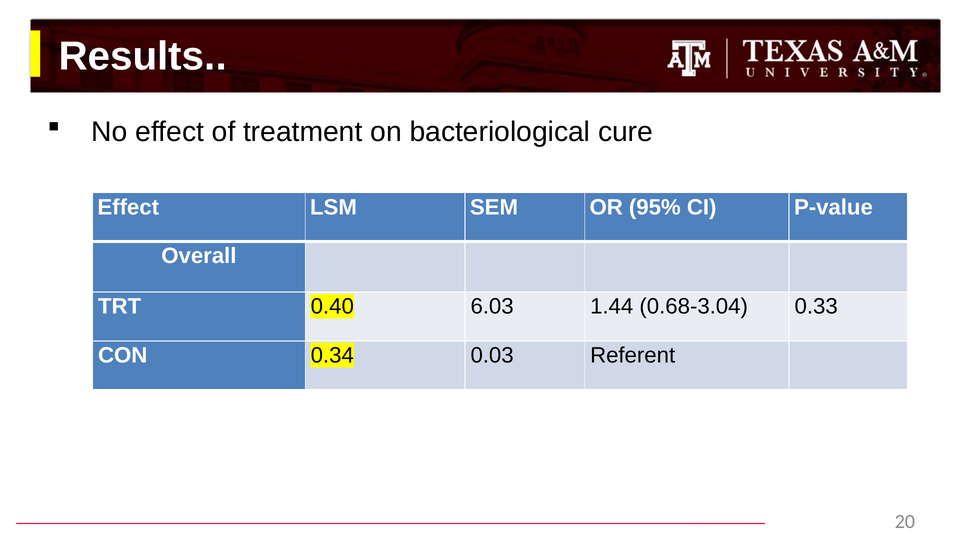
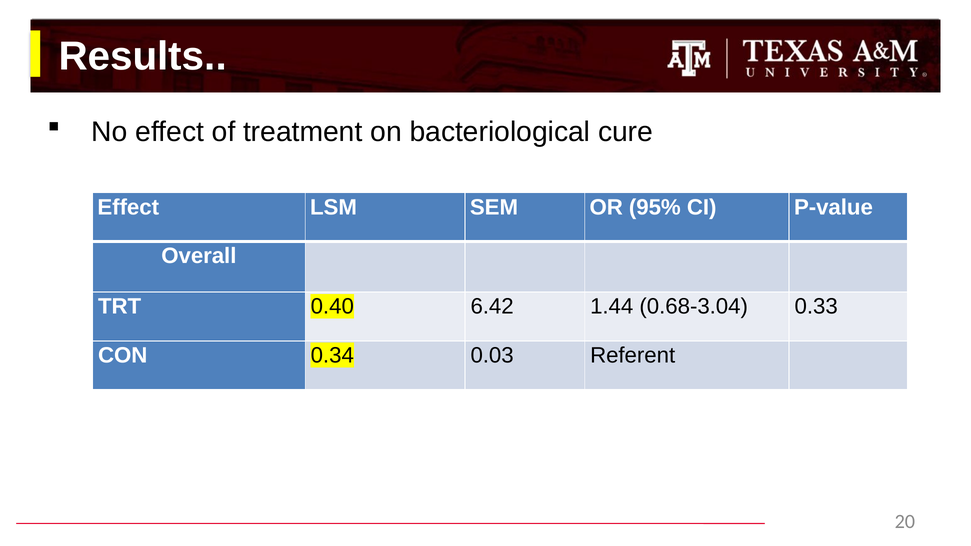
6.03: 6.03 -> 6.42 (492, 307)
